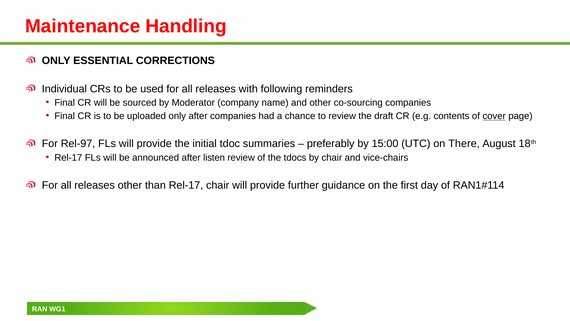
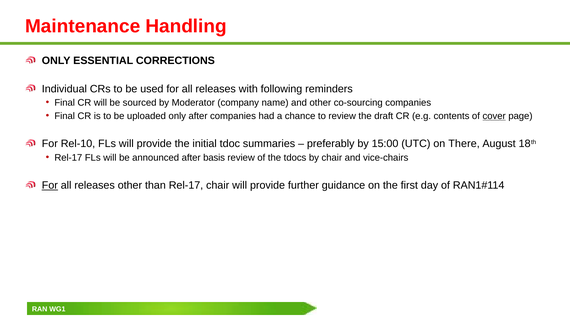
Rel-97: Rel-97 -> Rel-10 (78, 144)
listen: listen -> basis (214, 157)
For underline: none -> present (50, 185)
